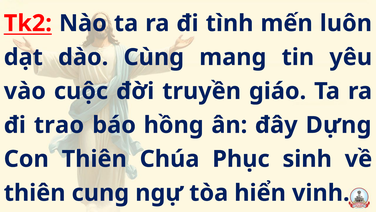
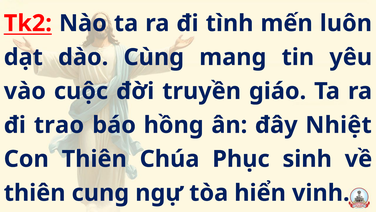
Dựng: Dựng -> Nhiệt (339, 125)
